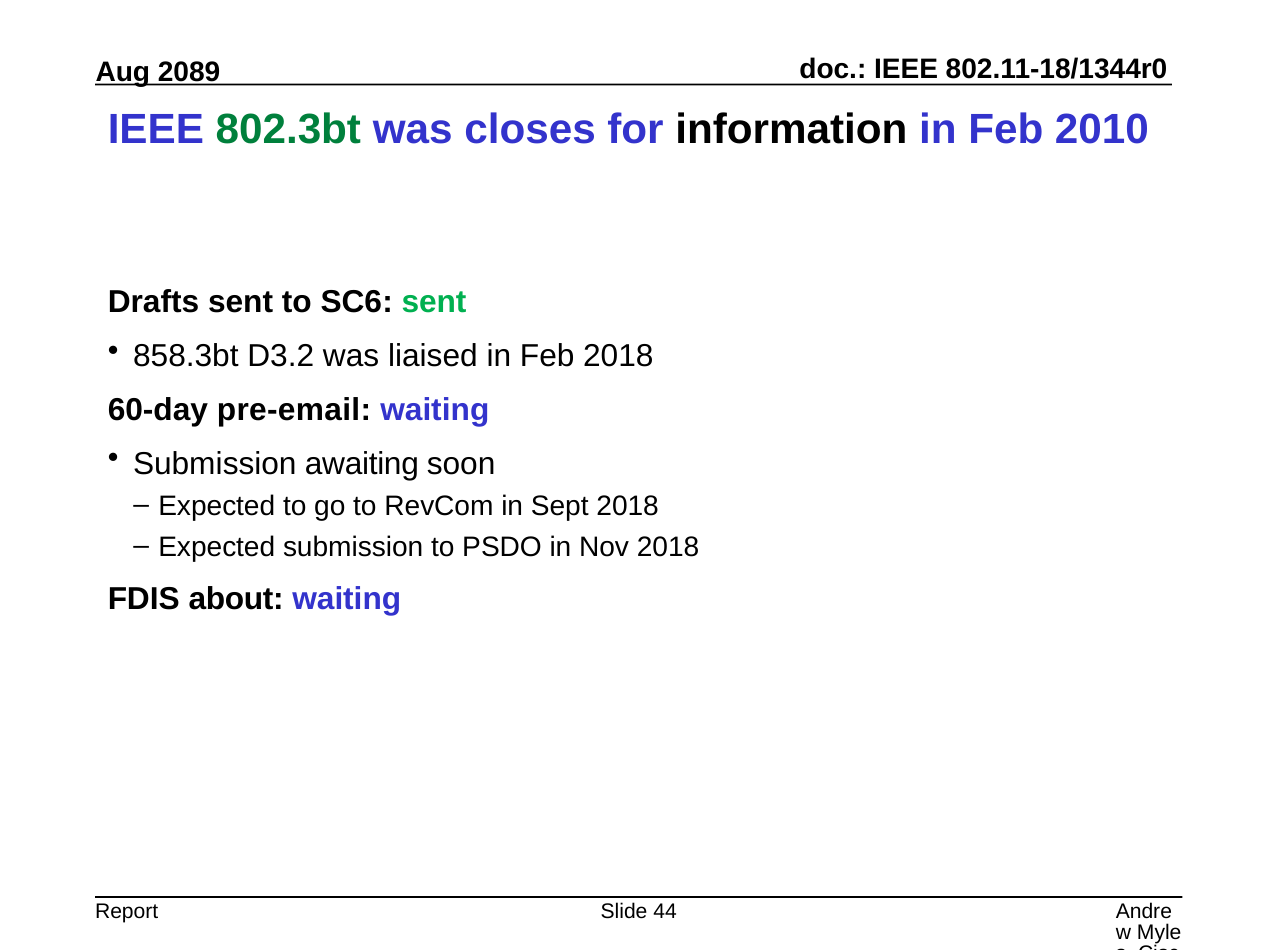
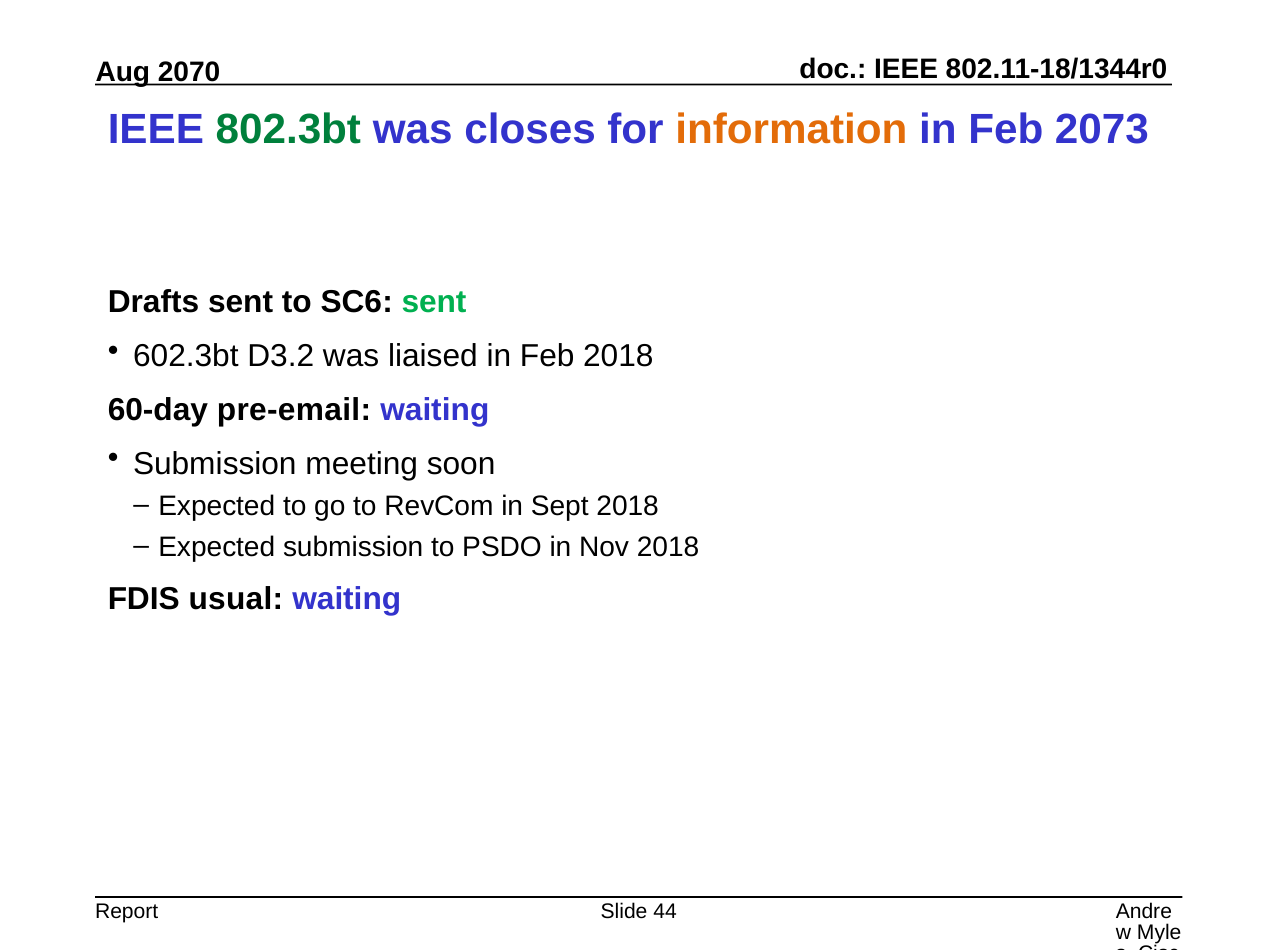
2089: 2089 -> 2070 (189, 72)
information colour: black -> orange (791, 130)
2010: 2010 -> 2073 (1102, 130)
858.3bt: 858.3bt -> 602.3bt (186, 356)
awaiting: awaiting -> meeting (362, 464)
about: about -> usual (236, 599)
